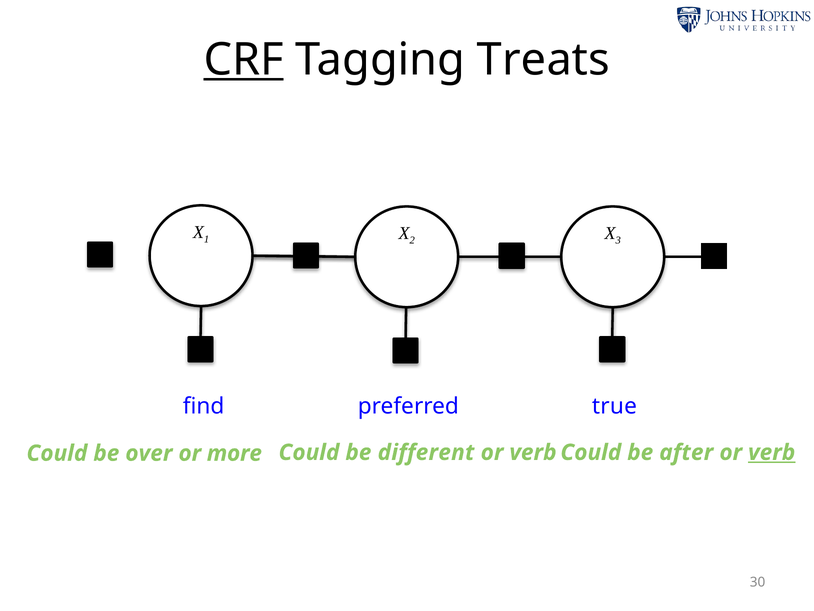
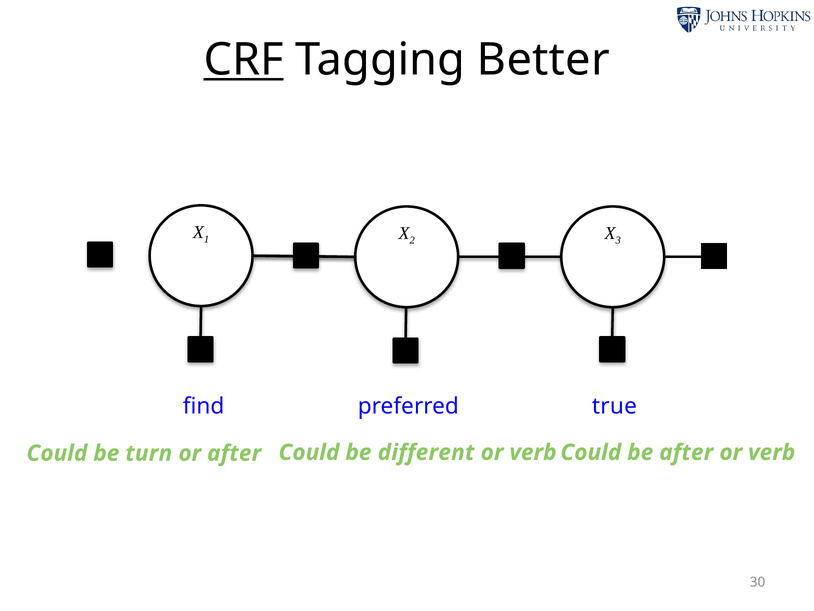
Treats: Treats -> Better (543, 60)
verb underline: present -> none (772, 452)
over: over -> turn (149, 453)
or more: more -> after (234, 453)
